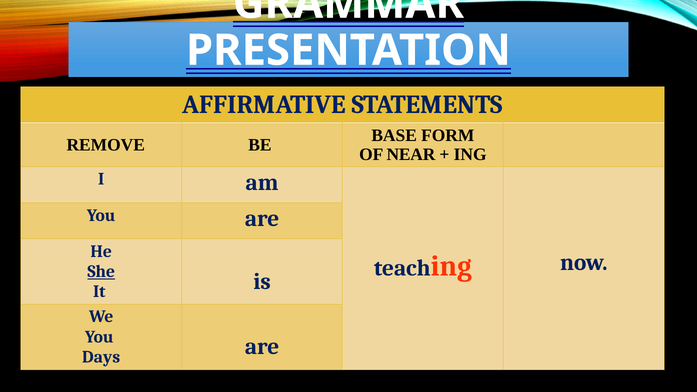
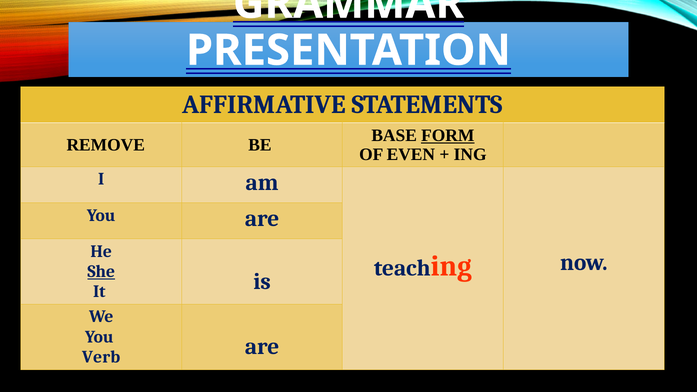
FORM underline: none -> present (448, 135)
NEAR: NEAR -> EVEN (411, 155)
Days: Days -> Verb (101, 357)
